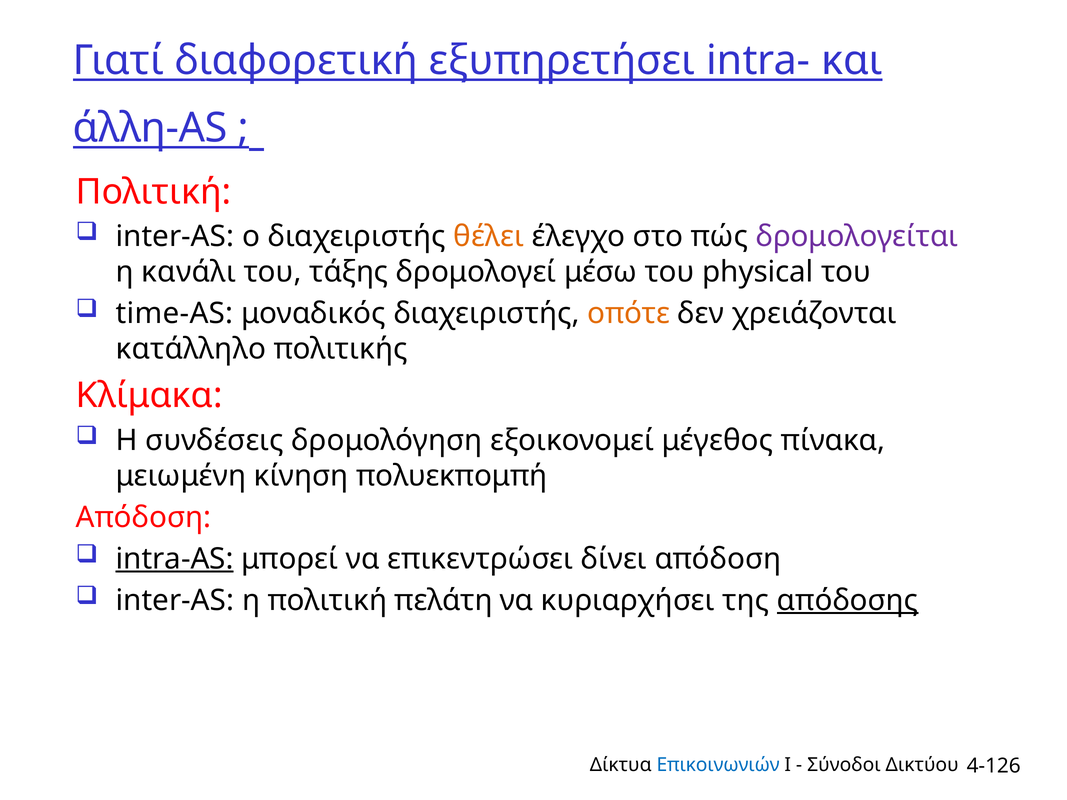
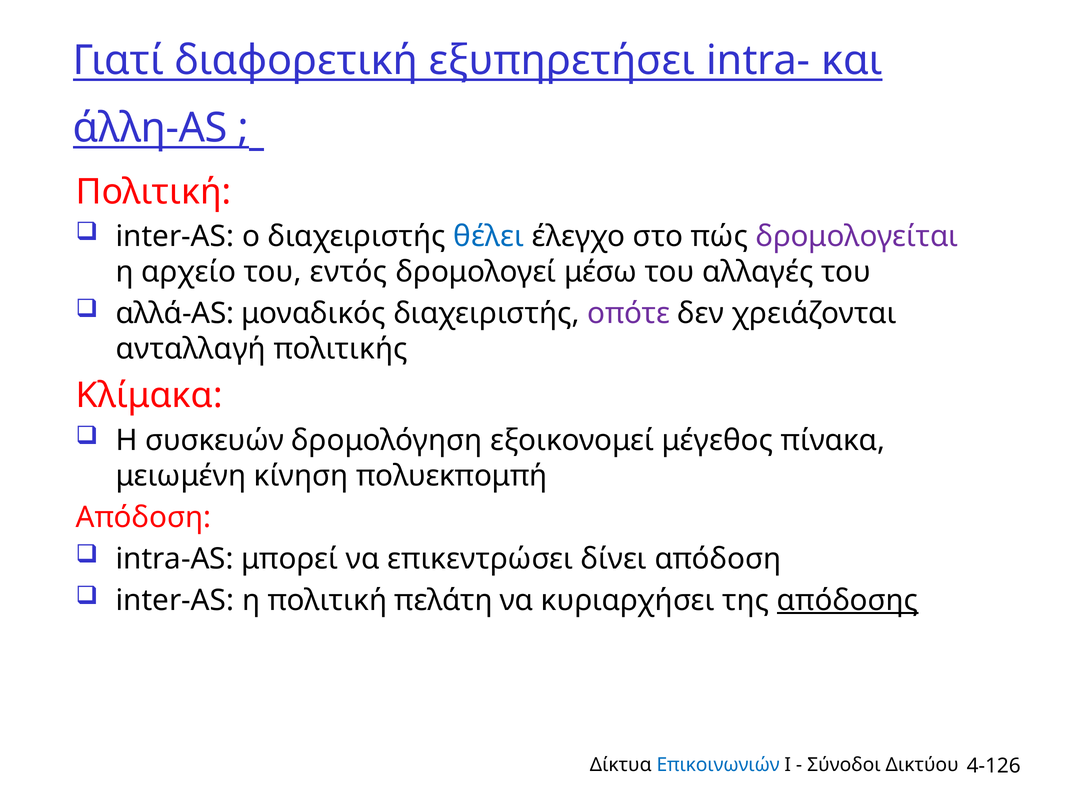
θέλει colour: orange -> blue (489, 236)
κανάλι: κανάλι -> αρχείο (189, 272)
τάξης: τάξης -> εντός (349, 272)
physical: physical -> αλλαγές (758, 272)
time-AS: time-AS -> αλλά-AS (175, 314)
οπότε colour: orange -> purple (629, 314)
κατάλληλο: κατάλληλο -> ανταλλαγή (191, 349)
συνδέσεις: συνδέσεις -> συσκευών (215, 440)
intra-AS underline: present -> none (175, 559)
